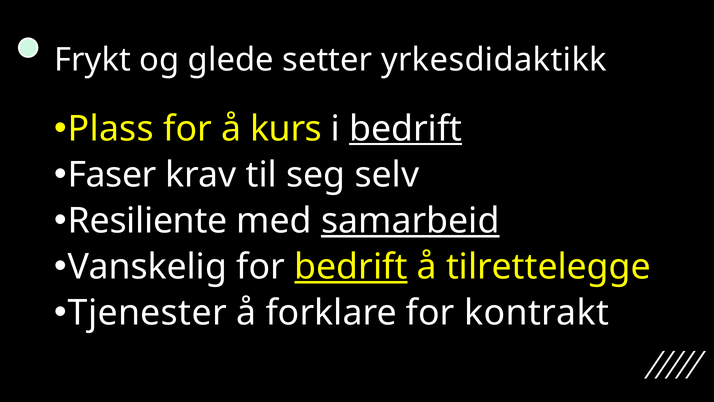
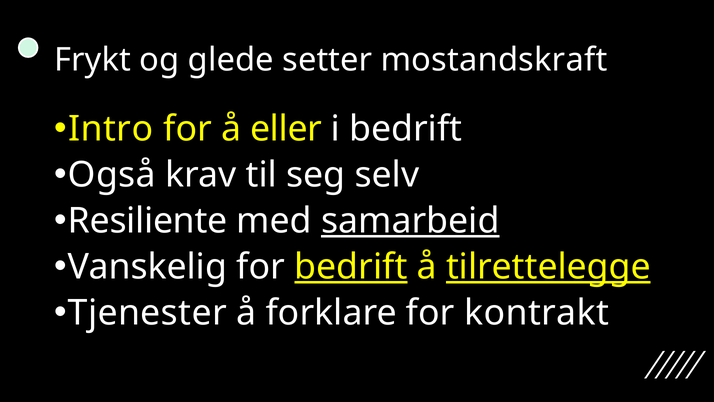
yrkesdidaktikk: yrkesdidaktikk -> mostandskraft (494, 60)
Plass: Plass -> Intro (111, 129)
kurs: kurs -> eller (286, 129)
bedrift underline: present -> none (406, 129)
Faser: Faser -> Også (112, 175)
tilrettelegge underline: none -> present (548, 267)
